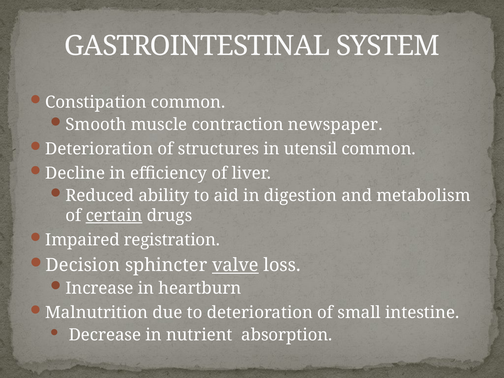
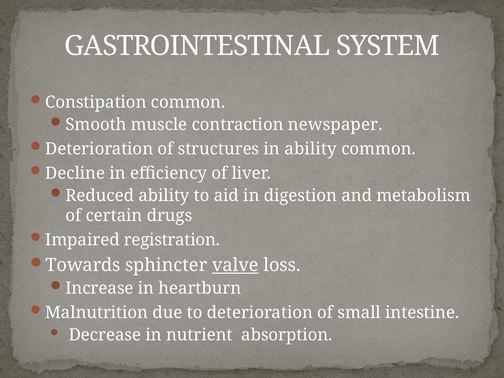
in utensil: utensil -> ability (311, 149)
certain underline: present -> none (114, 216)
Decision: Decision -> Towards (83, 265)
